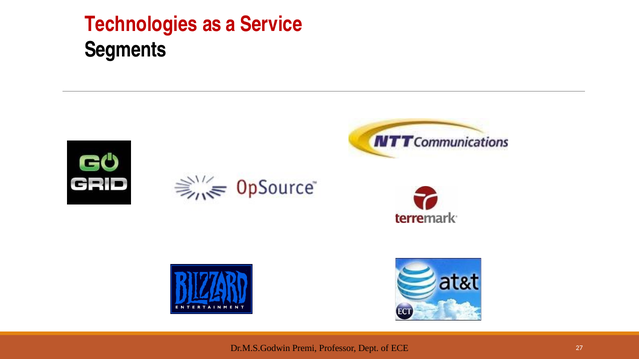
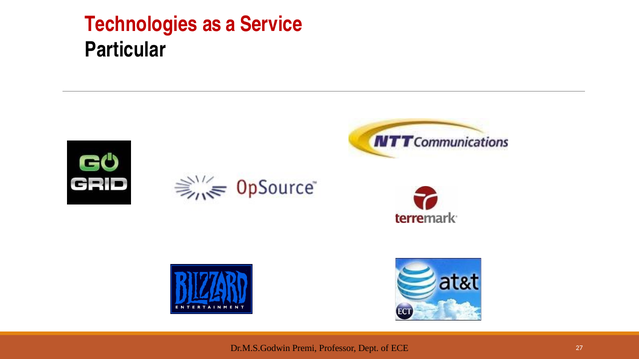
Segments: Segments -> Particular (125, 50)
